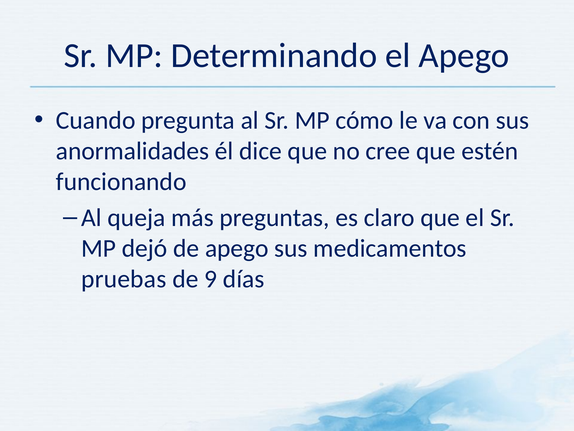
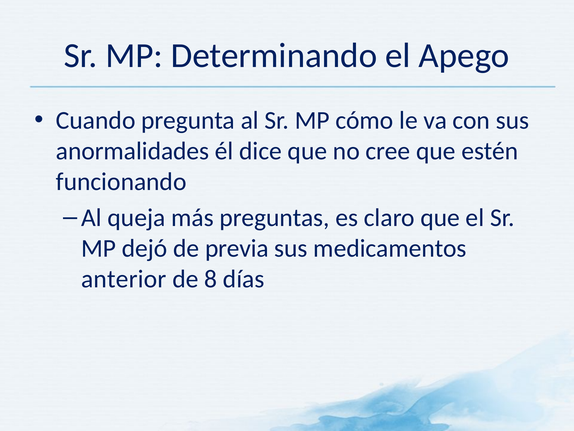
de apego: apego -> previa (237, 248)
pruebas: pruebas -> anterior (124, 279)
9: 9 -> 8 (211, 279)
